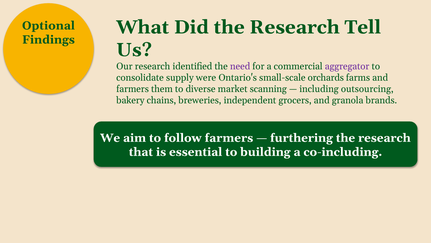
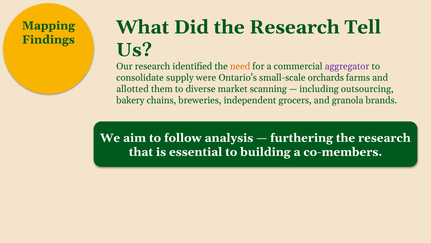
Optional: Optional -> Mapping (48, 26)
need colour: purple -> orange (240, 66)
farmers: farmers -> allotted (133, 89)
follow farmers: farmers -> analysis (229, 138)
co-including: co-including -> co-members (343, 152)
